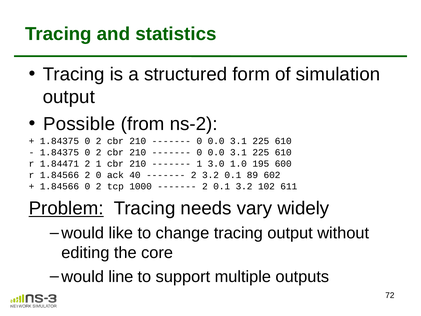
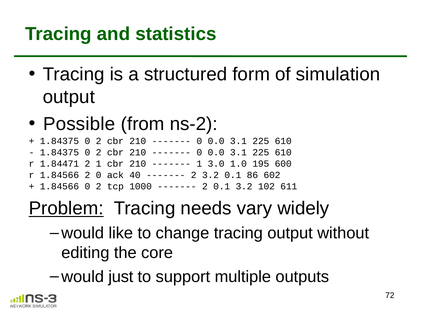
89: 89 -> 86 (252, 175)
line: line -> just (121, 276)
